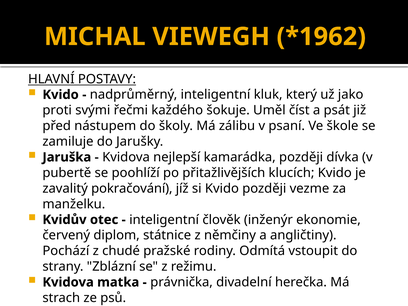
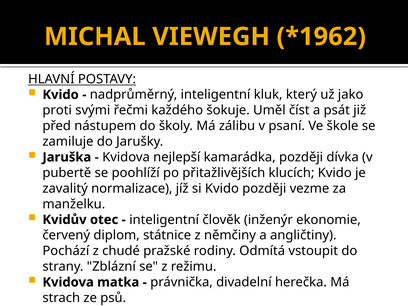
pokračování: pokračování -> normalizace (132, 188)
